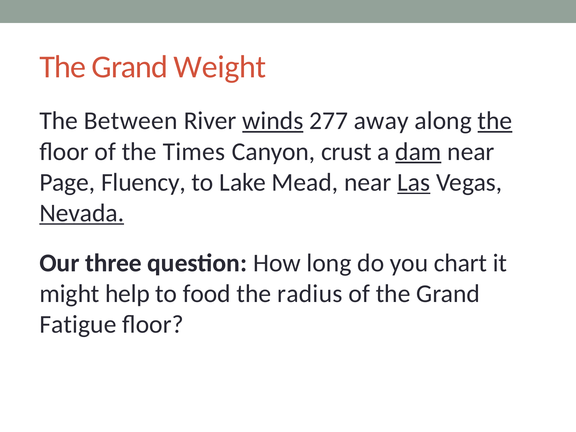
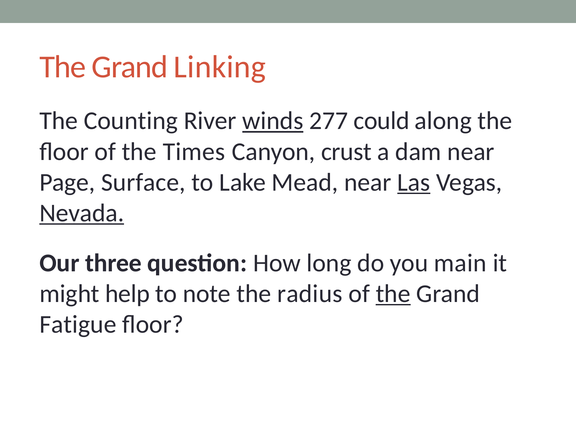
Weight: Weight -> Linking (220, 67)
Between: Between -> Counting (131, 121)
away: away -> could (381, 121)
the underline: present -> none (495, 121)
dam underline: present -> none (418, 152)
Fluency: Fluency -> Surface (143, 182)
chart: chart -> main (460, 263)
food: food -> note (207, 294)
the underline: none -> present (393, 294)
